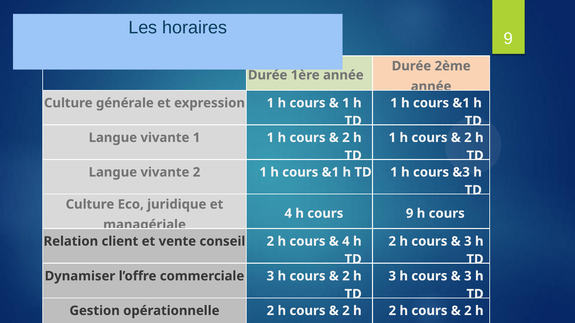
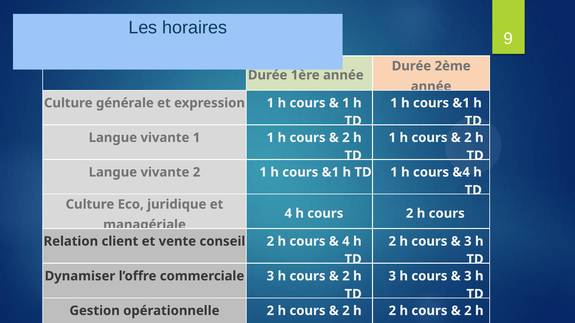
&3: &3 -> &4 (461, 172)
cours 9: 9 -> 2 (410, 214)
